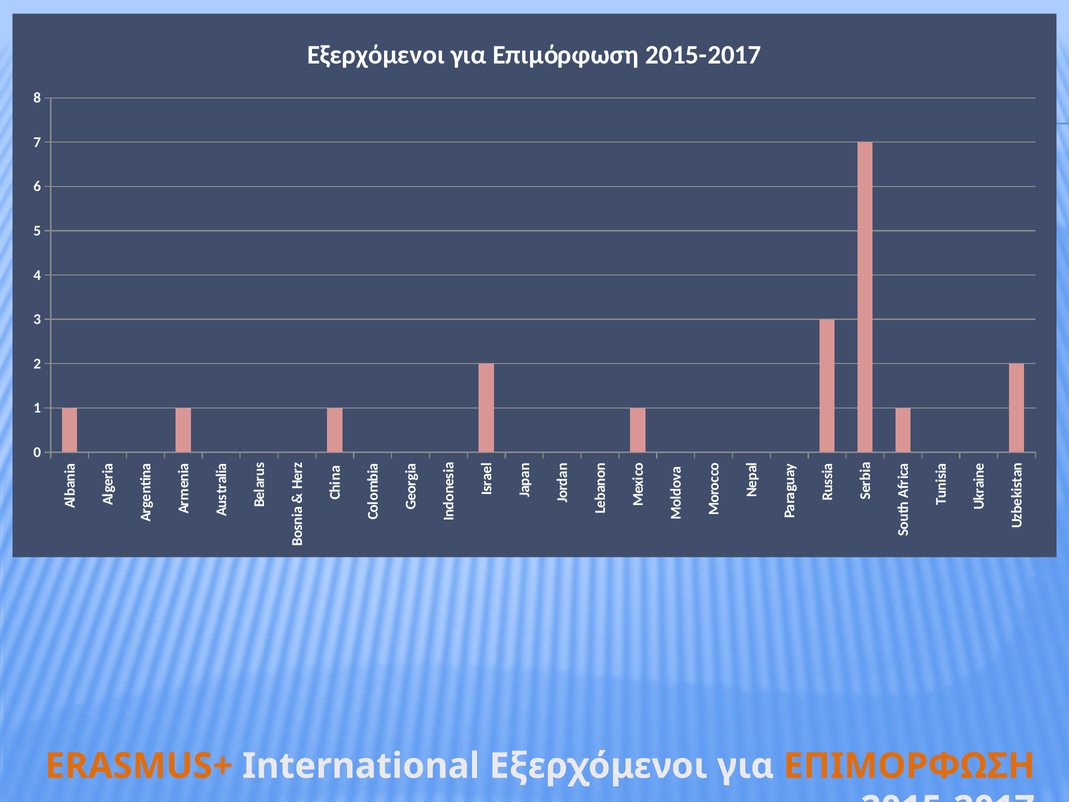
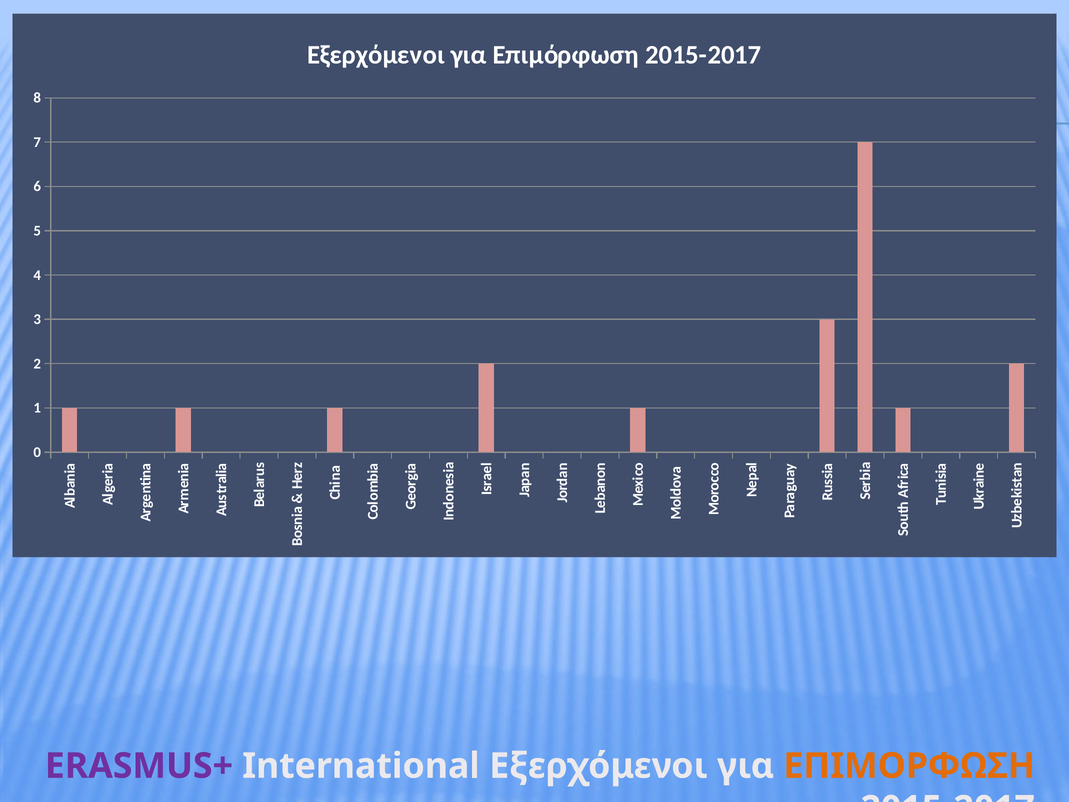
ERASMUS+ colour: orange -> purple (139, 766)
